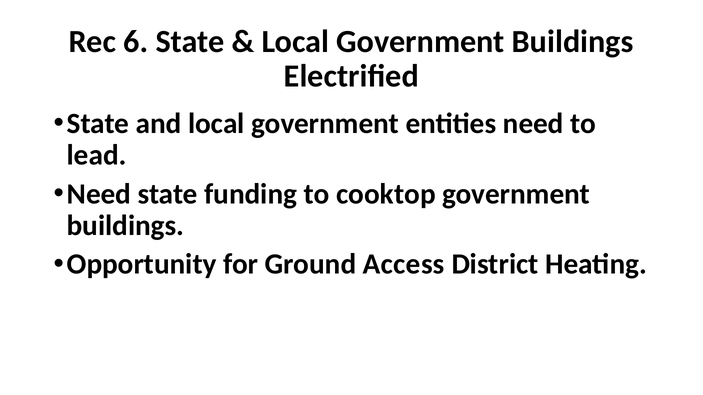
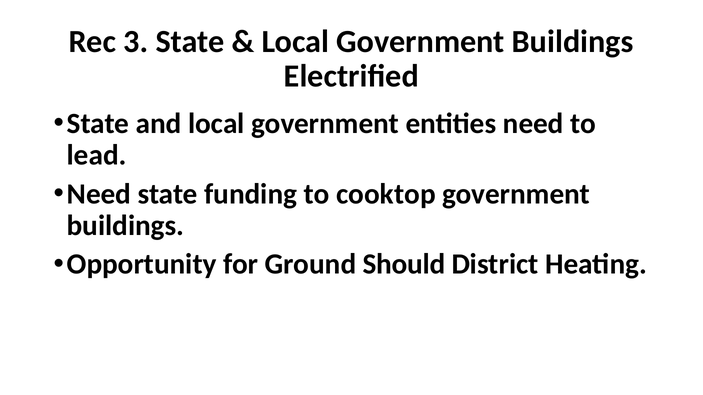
6: 6 -> 3 (136, 42)
Access: Access -> Should (404, 265)
